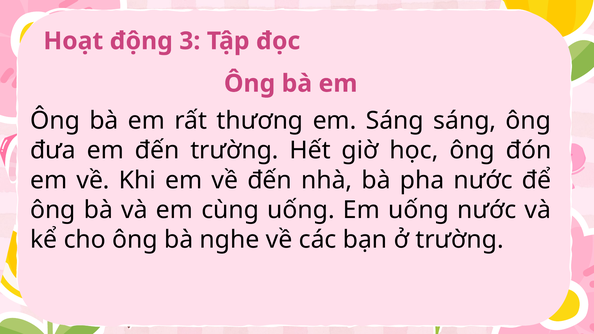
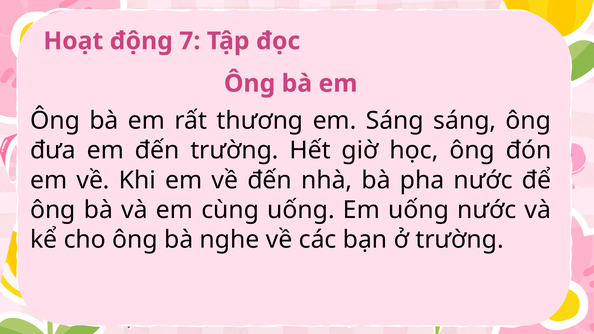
3: 3 -> 7 (190, 41)
